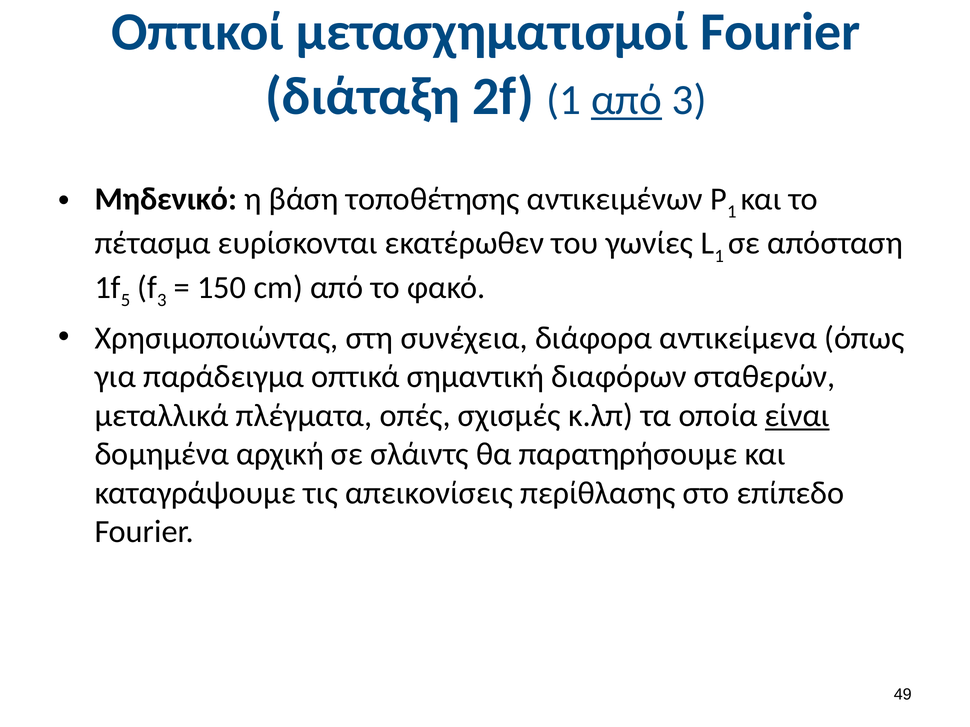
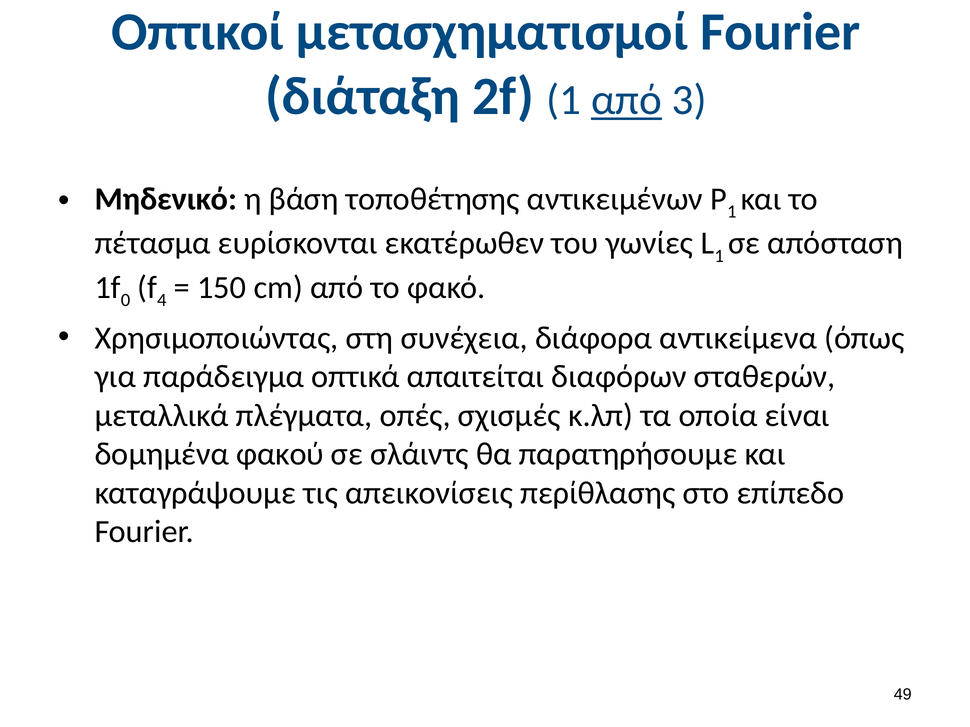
5: 5 -> 0 (126, 300)
3: 3 -> 4 (162, 300)
σημαντική: σημαντική -> απαιτείται (475, 377)
είναι underline: present -> none (797, 416)
αρχική: αρχική -> φακού (280, 455)
